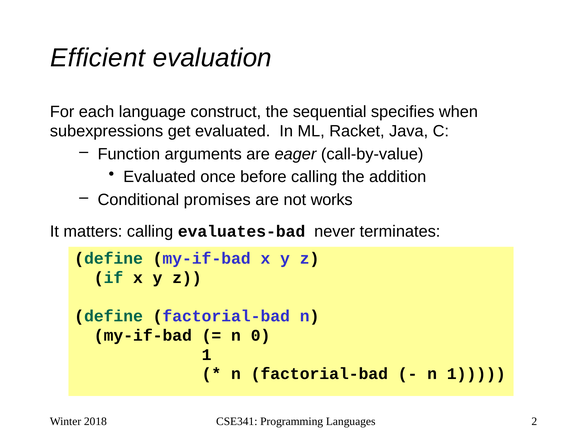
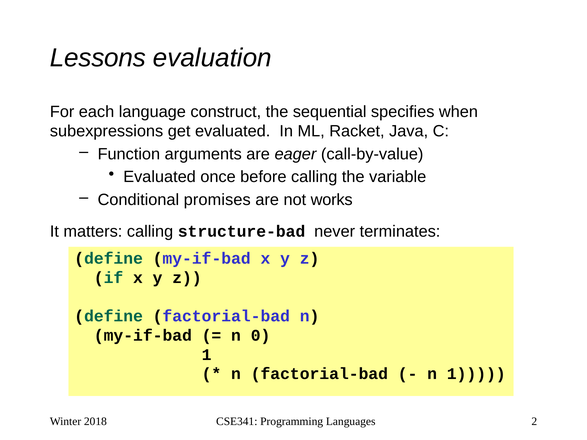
Efficient: Efficient -> Lessons (98, 58)
addition: addition -> variable (398, 177)
evaluates-bad: evaluates-bad -> structure-bad (242, 232)
